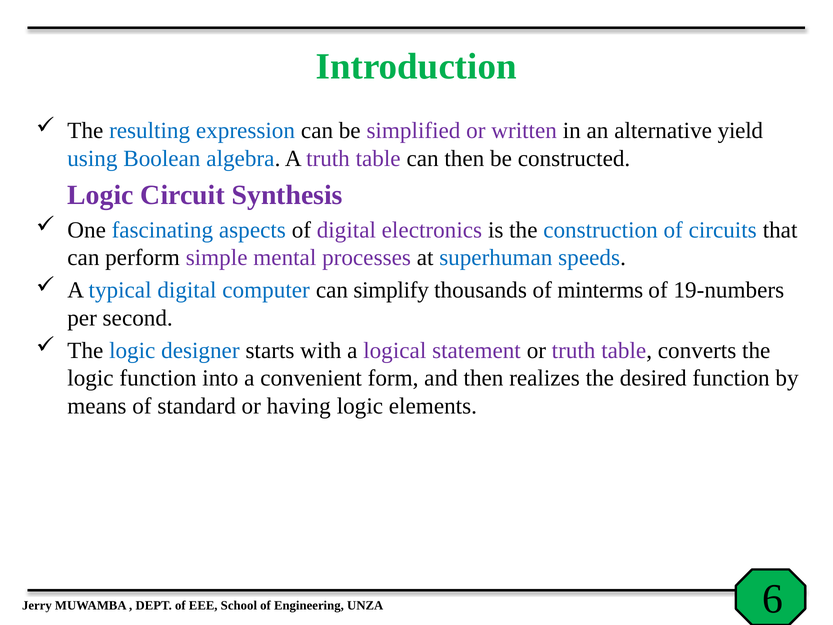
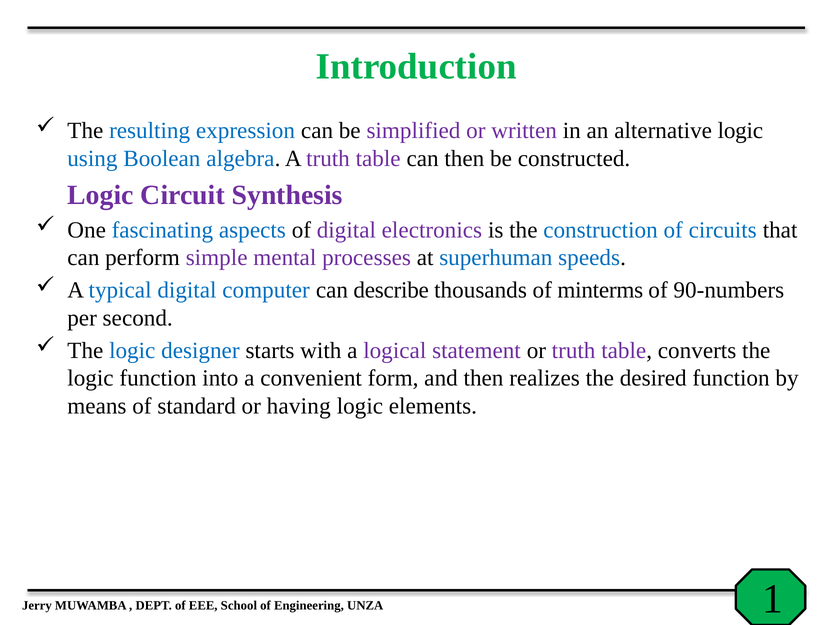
alternative yield: yield -> logic (740, 131)
simplify: simplify -> describe (391, 290)
19-numbers: 19-numbers -> 90-numbers (729, 290)
6: 6 -> 1 (773, 599)
